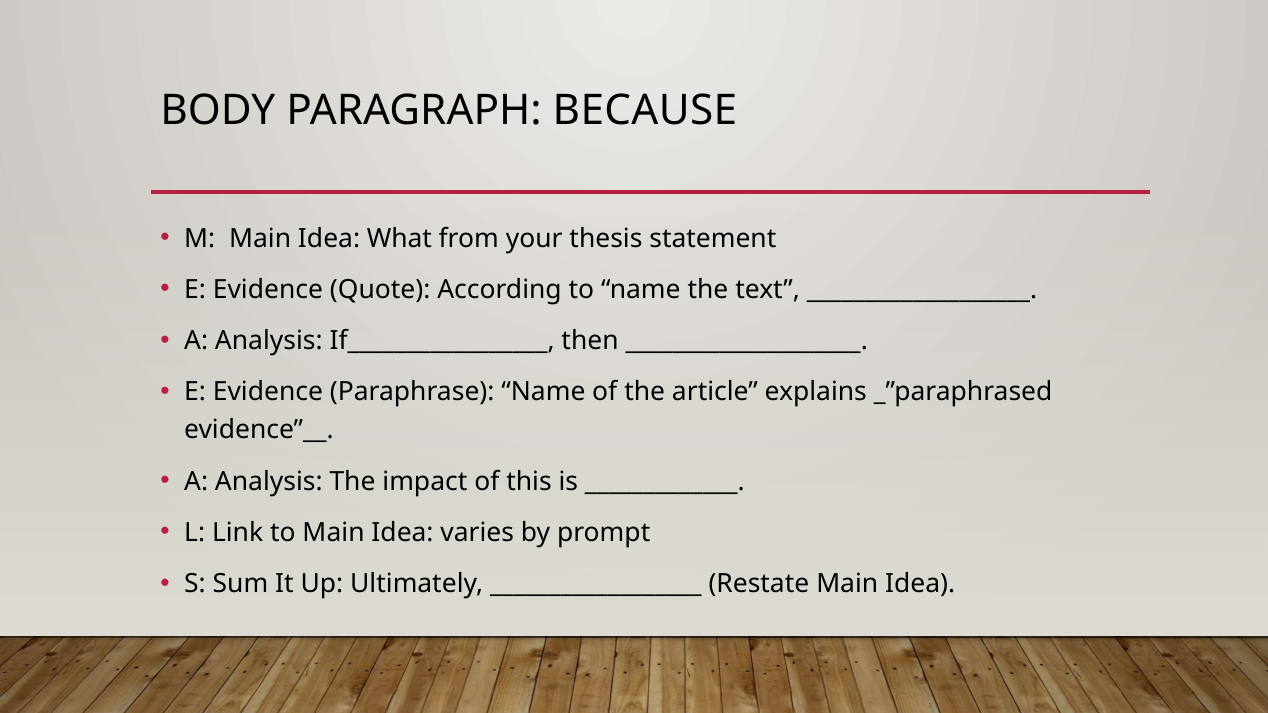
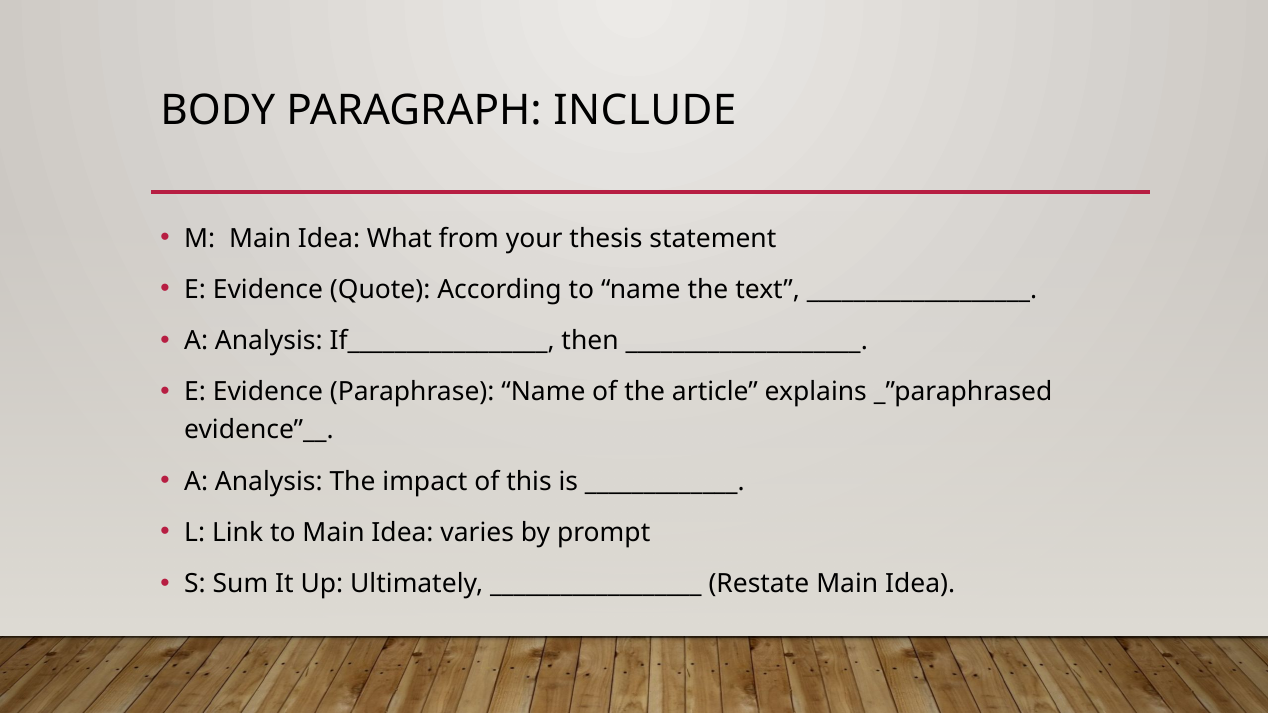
BECAUSE: BECAUSE -> INCLUDE (645, 111)
